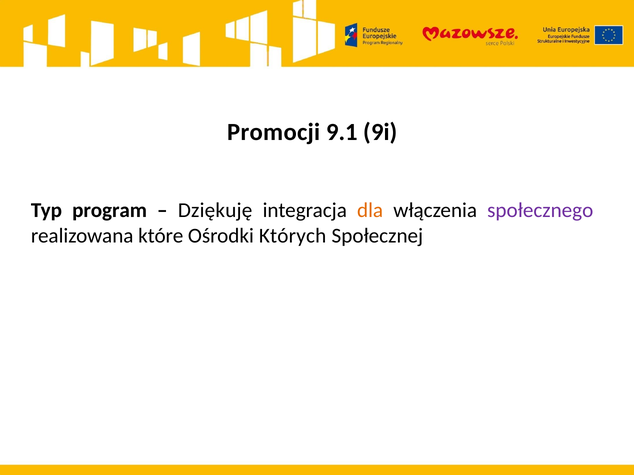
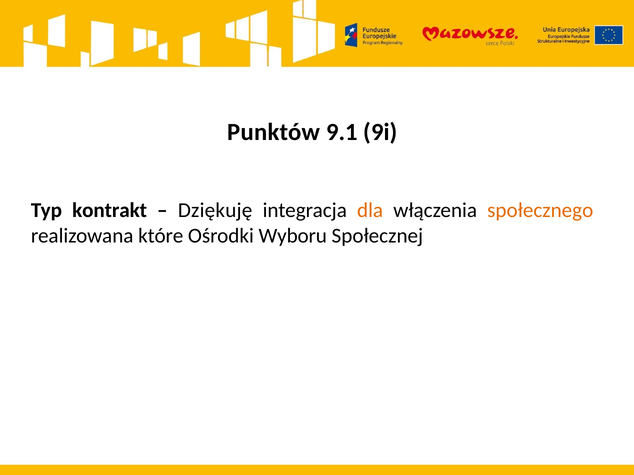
Promocji: Promocji -> Punktów (274, 132)
program: program -> kontrakt (110, 210)
społecznego colour: purple -> orange (540, 210)
Których: Których -> Wyboru (293, 236)
